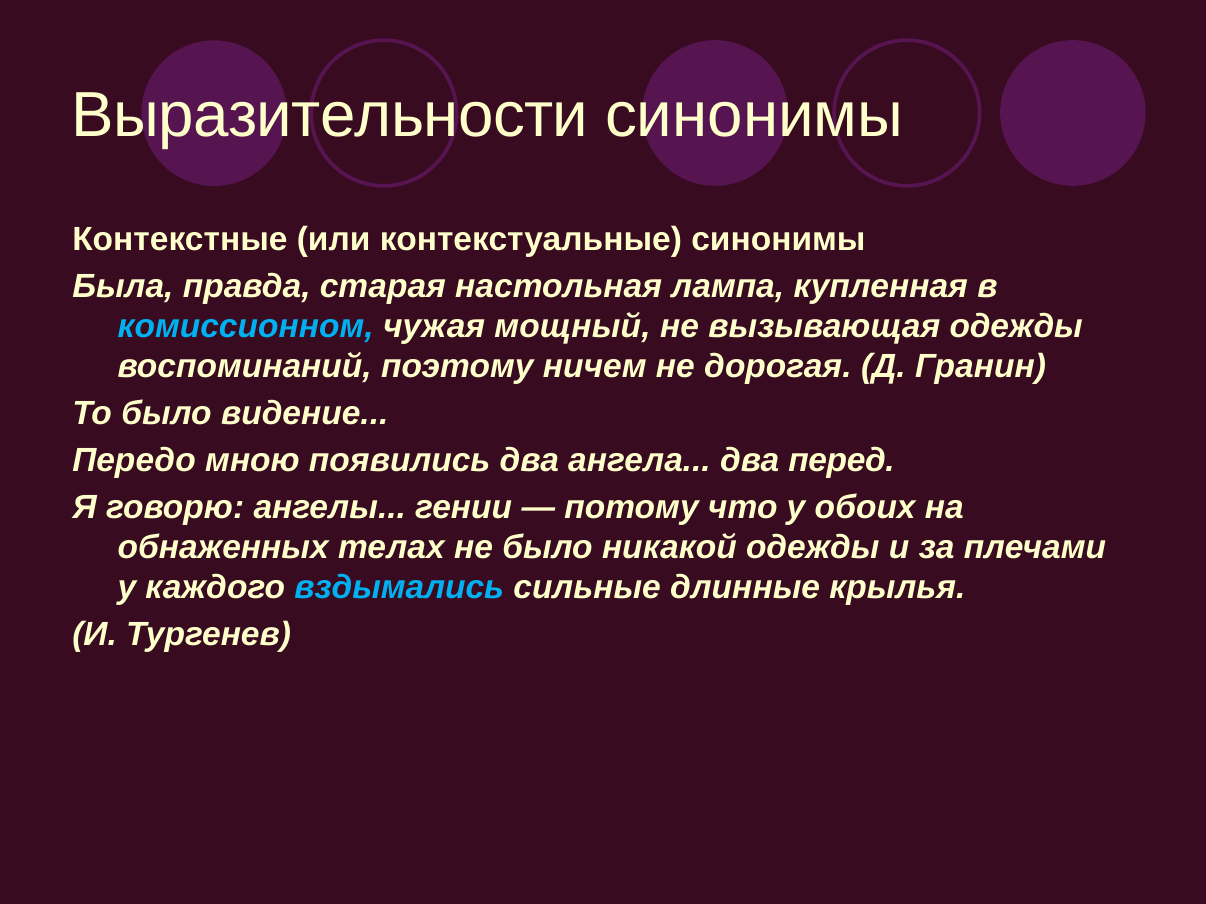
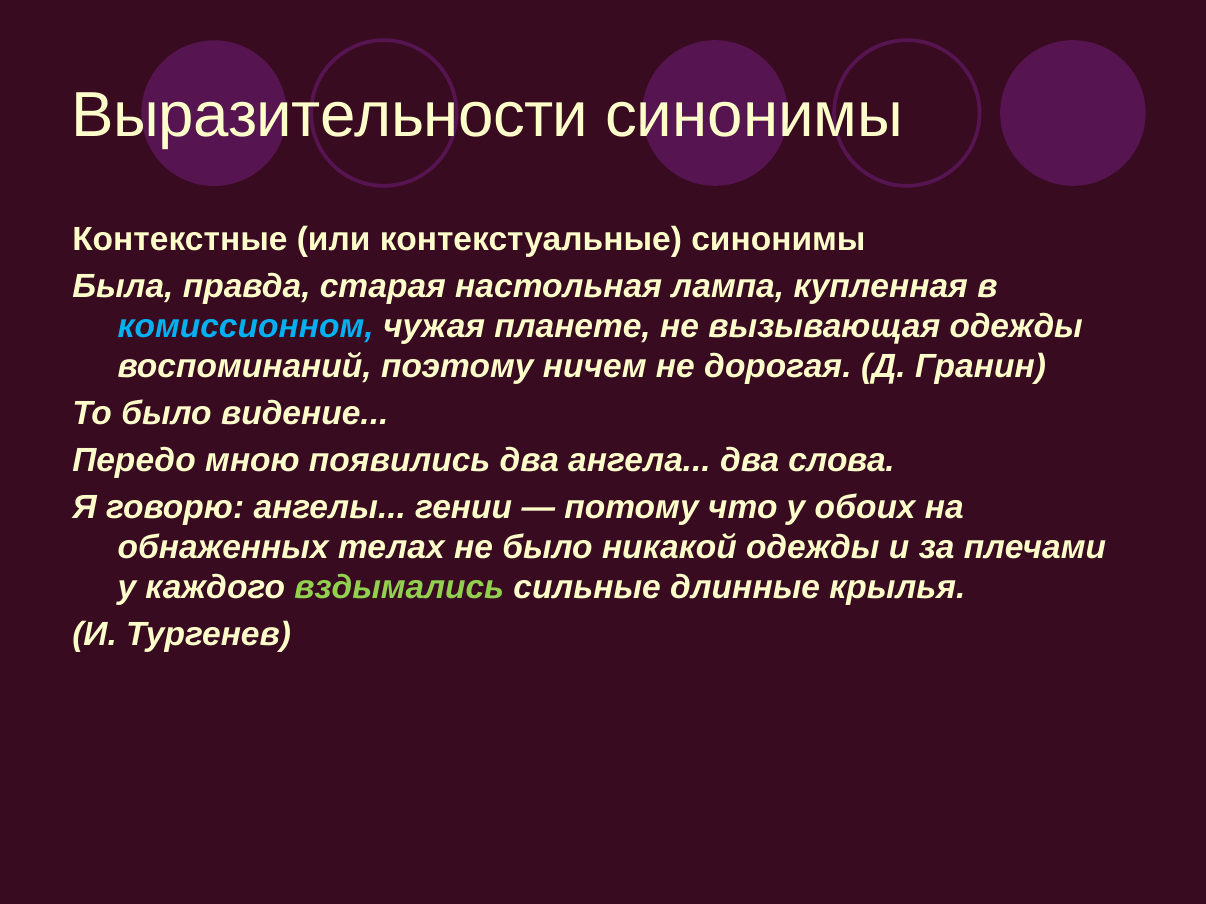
мощный: мощный -> планете (573, 327)
перед: перед -> слова (842, 461)
вздымались colour: light blue -> light green (399, 588)
